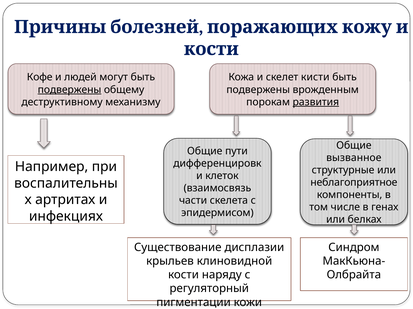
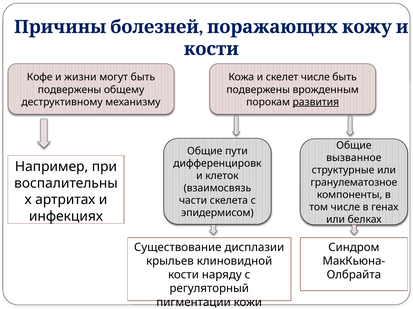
людей: людей -> жизни (80, 77)
скелет кисти: кисти -> числе (315, 77)
подвержены underline: present -> none (69, 90)
неблагоприятное: неблагоприятное -> гранулематозное (354, 183)
